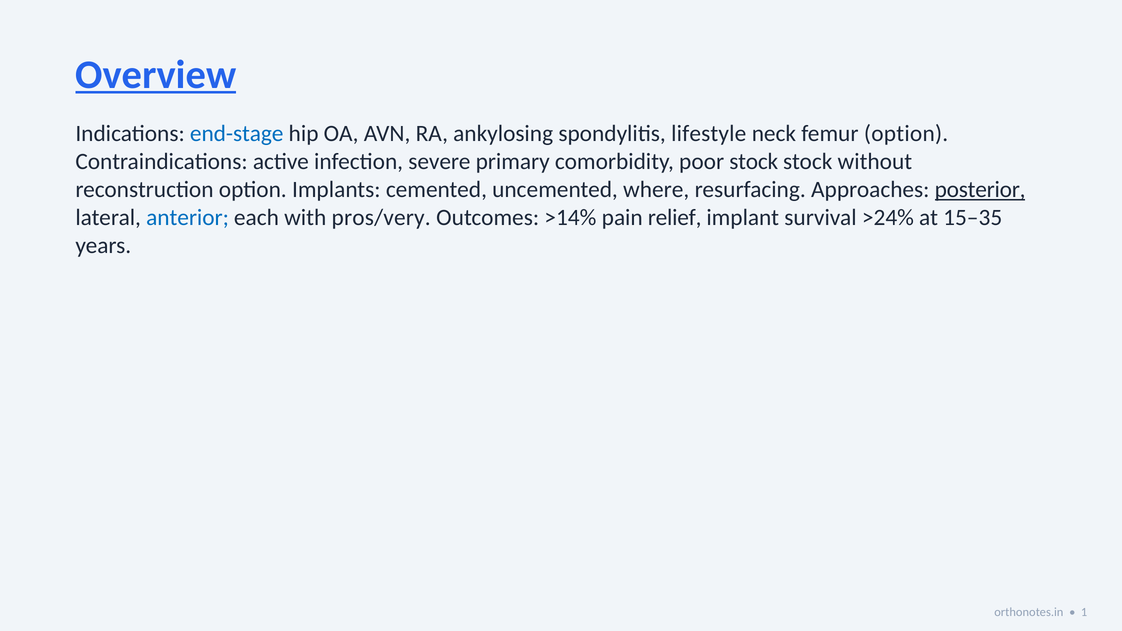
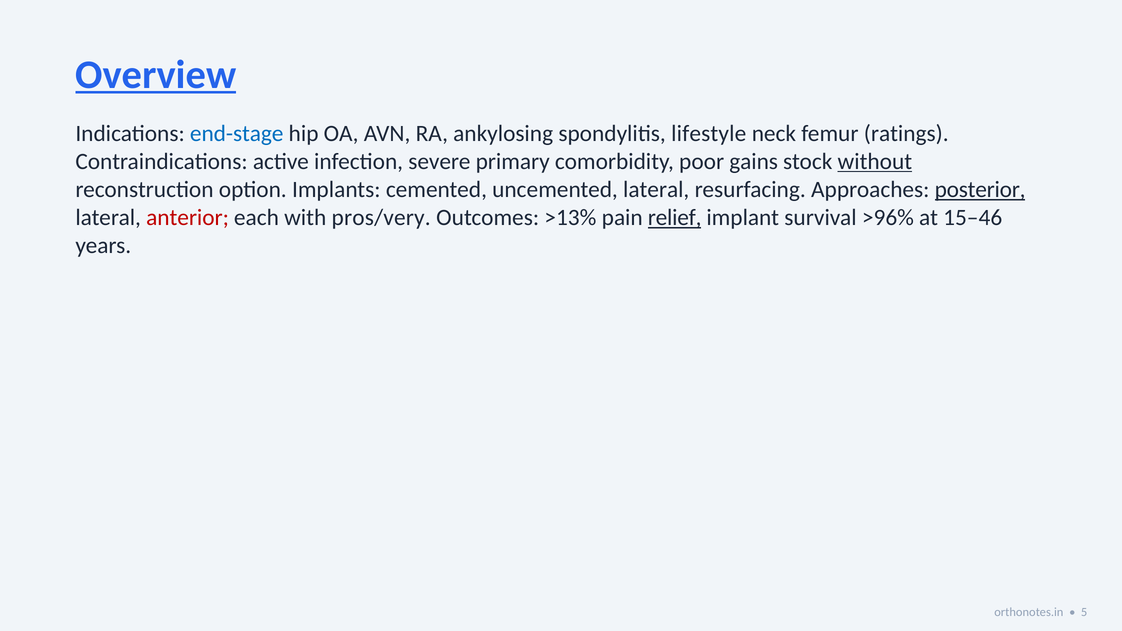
femur option: option -> ratings (906, 133)
poor stock: stock -> gains (754, 162)
without underline: none -> present (875, 162)
uncemented where: where -> lateral (656, 190)
anterior colour: blue -> red (188, 218)
>14%: >14% -> >13% (570, 218)
relief underline: none -> present (675, 218)
>24%: >24% -> >96% (888, 218)
15–35: 15–35 -> 15–46 (973, 218)
1: 1 -> 5 (1084, 612)
